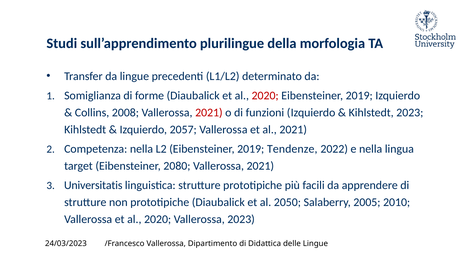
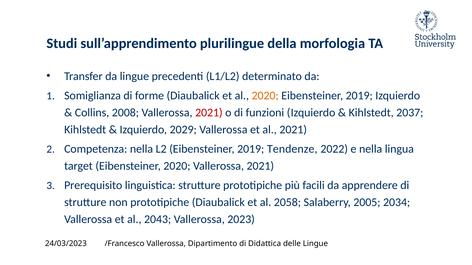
2020 colour: red -> orange (265, 96)
Kihlstedt 2023: 2023 -> 2037 (410, 113)
2057: 2057 -> 2029 (183, 130)
Eibensteiner 2080: 2080 -> 2020 (177, 166)
Universitatis: Universitatis -> Prerequisito (93, 186)
2050: 2050 -> 2058 (287, 203)
2010: 2010 -> 2034 (397, 203)
Vallerossa et al 2020: 2020 -> 2043 (158, 220)
